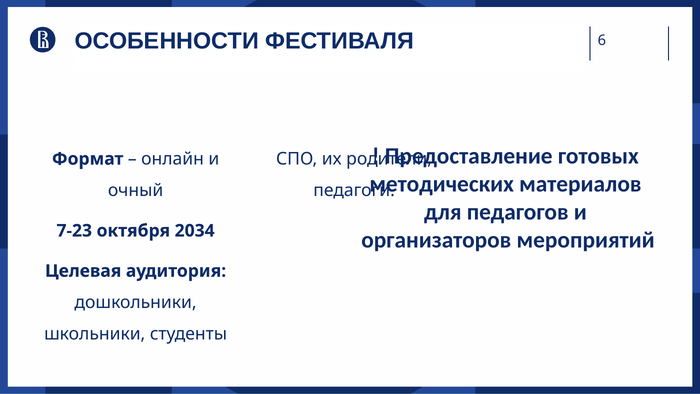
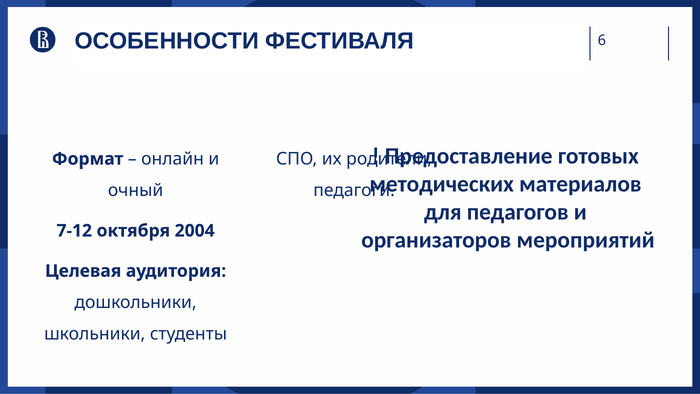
7-23: 7-23 -> 7-12 (74, 231)
2034: 2034 -> 2004 (195, 231)
